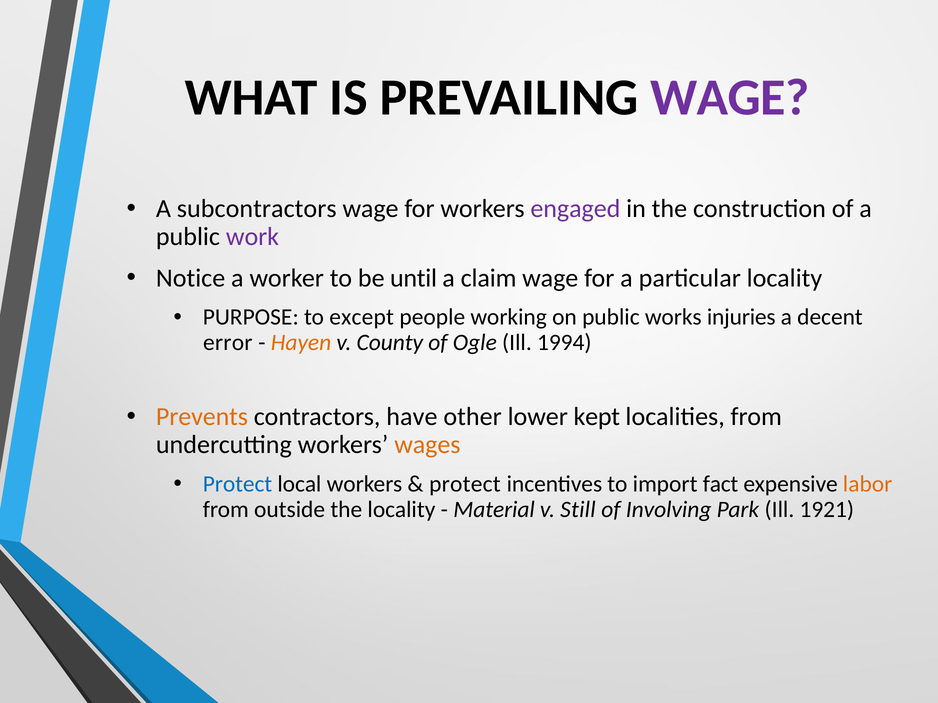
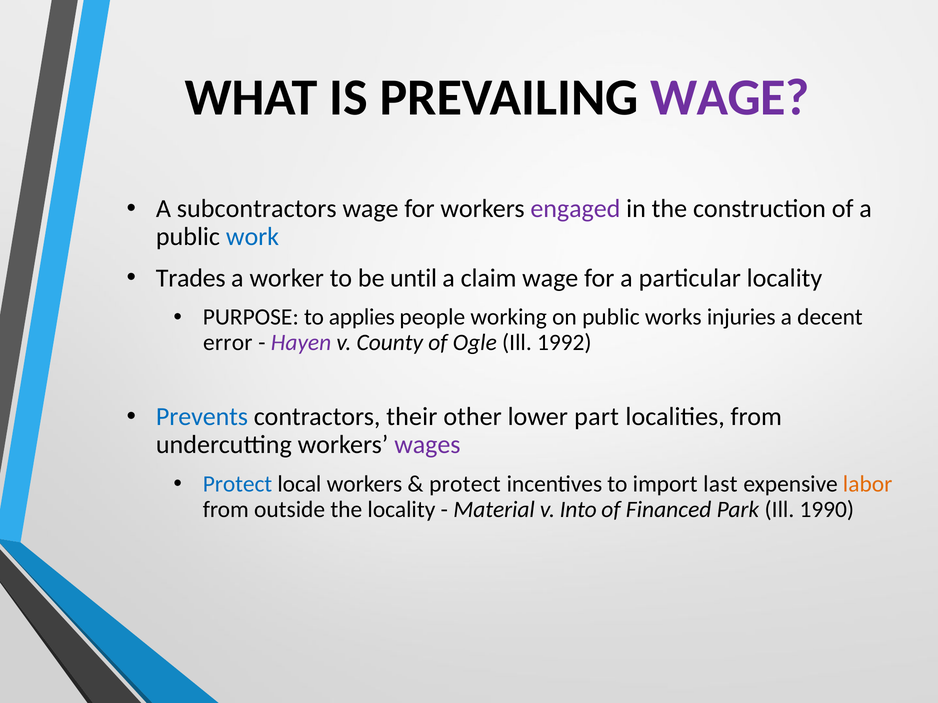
work colour: purple -> blue (253, 237)
Notice: Notice -> Trades (191, 278)
except: except -> applies (362, 317)
Hayen colour: orange -> purple (301, 343)
1994: 1994 -> 1992 (564, 343)
Prevents colour: orange -> blue (202, 417)
have: have -> their (412, 417)
kept: kept -> part (597, 417)
wages colour: orange -> purple (427, 445)
fact: fact -> last (720, 484)
Still: Still -> Into (578, 510)
Involving: Involving -> Financed (669, 510)
1921: 1921 -> 1990 (827, 510)
